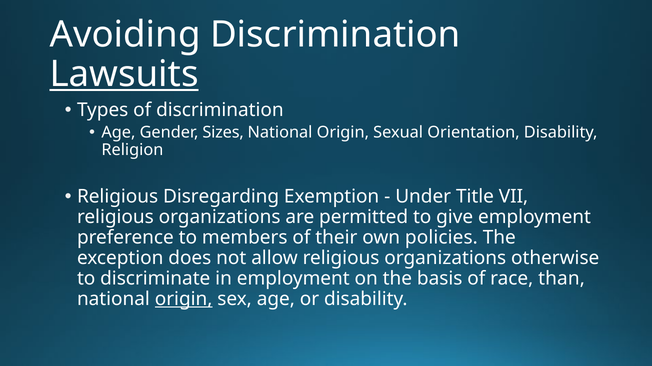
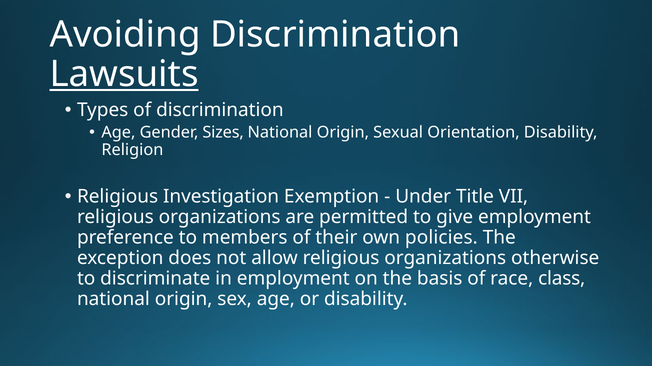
Disregarding: Disregarding -> Investigation (221, 197)
than: than -> class (562, 279)
origin underline: present -> none (184, 300)
